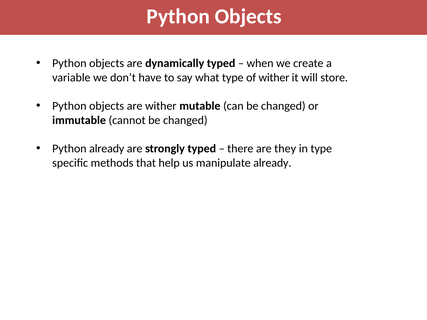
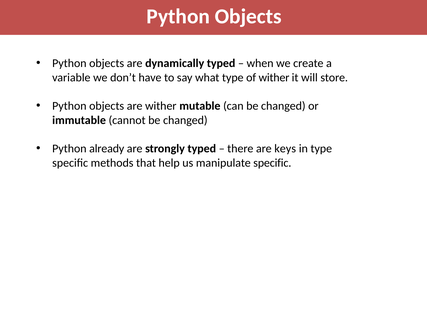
they: they -> keys (285, 149)
manipulate already: already -> specific (272, 163)
